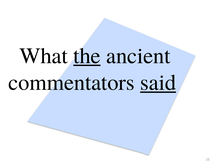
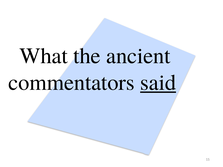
the underline: present -> none (87, 56)
